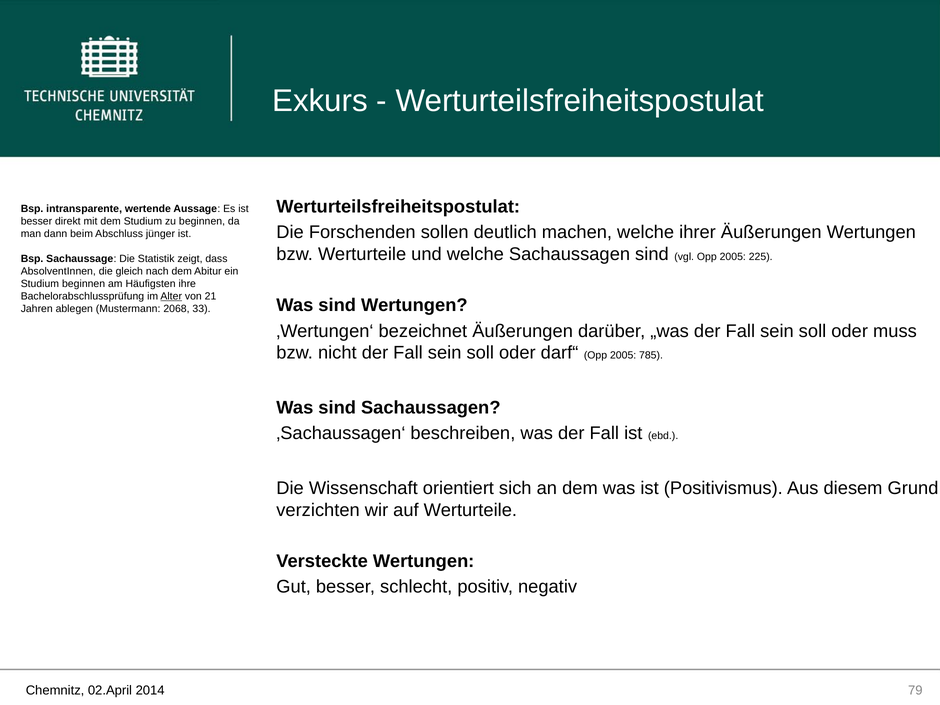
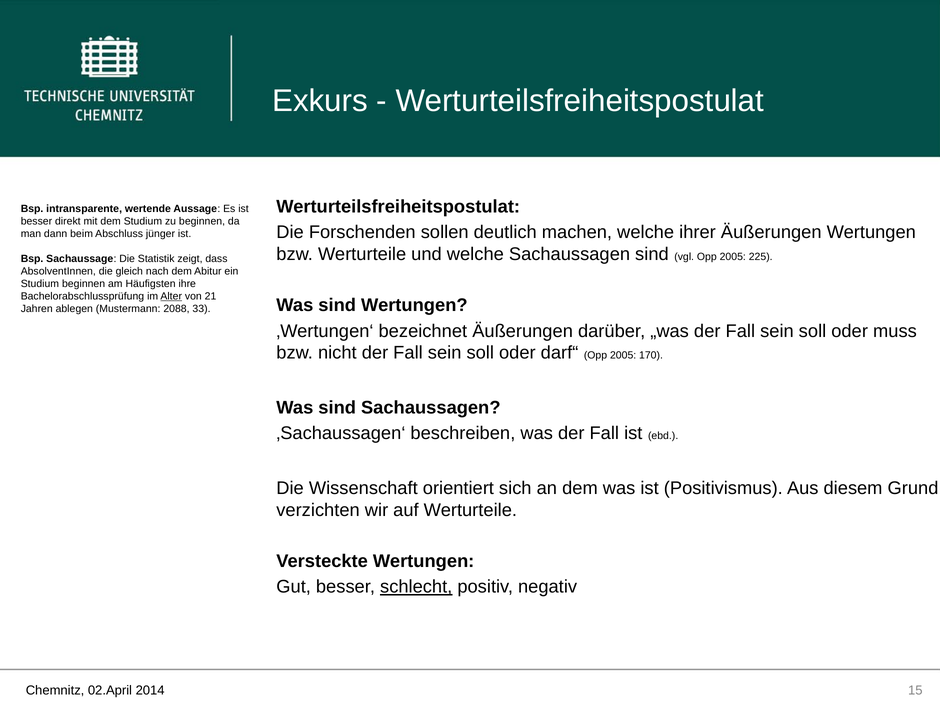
2068: 2068 -> 2088 (176, 309)
785: 785 -> 170 (651, 356)
schlecht underline: none -> present (416, 587)
79: 79 -> 15 (915, 690)
